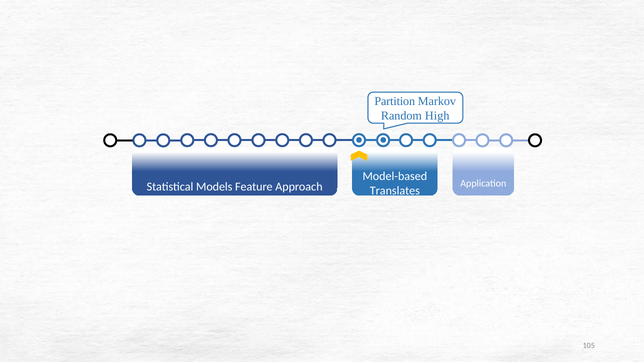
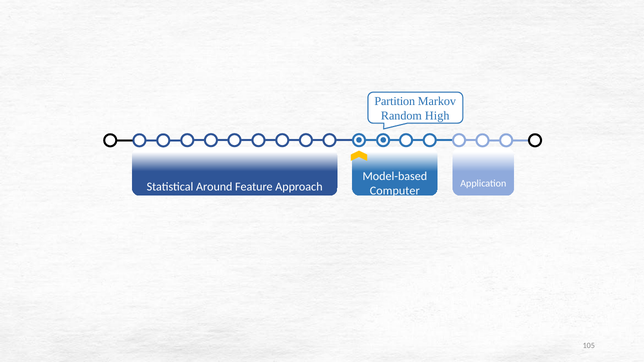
Models: Models -> Around (214, 187)
Translates: Translates -> Computer (395, 191)
